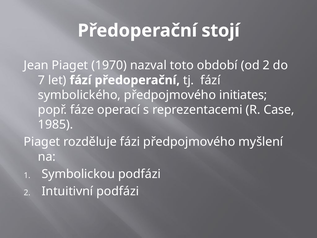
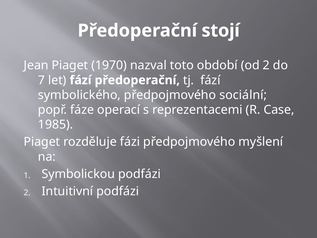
initiates: initiates -> sociální (243, 95)
